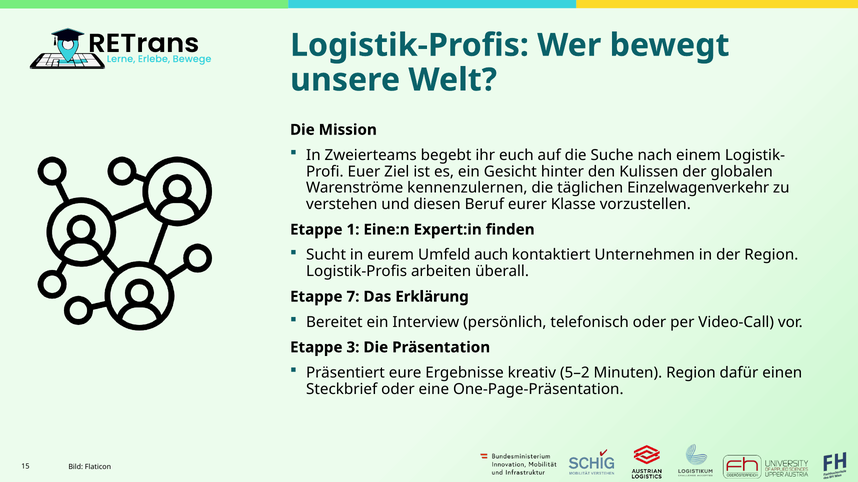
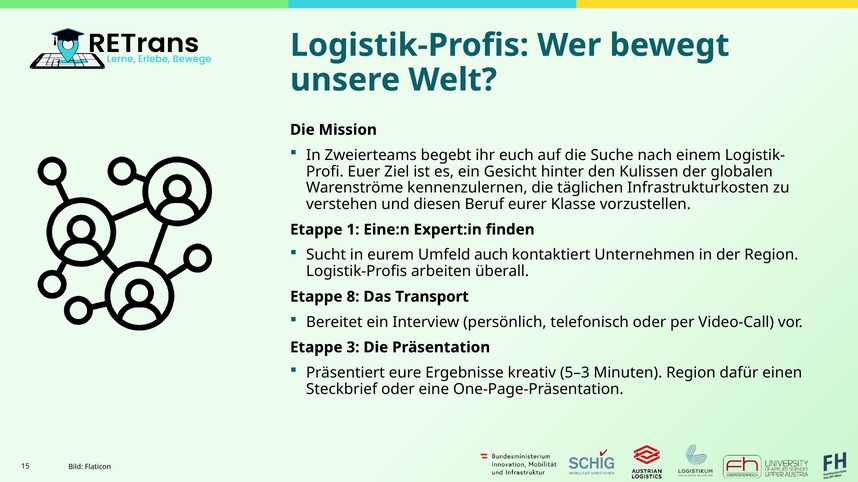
Einzelwagenverkehr: Einzelwagenverkehr -> Infrastrukturkosten (698, 188)
7: 7 -> 8 (353, 297)
Erklärung: Erklärung -> Transport (432, 297)
5–2: 5–2 -> 5–3 (575, 373)
